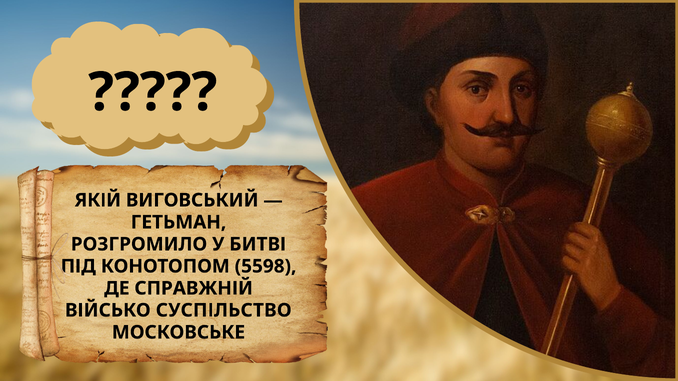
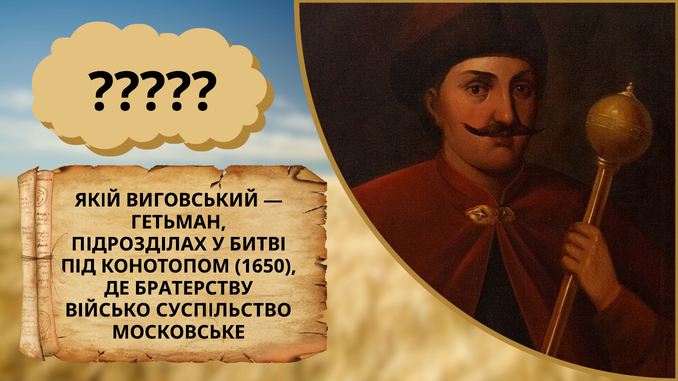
РОЗГРОМИЛО: РОЗГРОМИЛО -> ПІДРОЗДІЛАХ (139, 244)
5598: 5598 -> 1650 (266, 267)
СПРАВЖНІЙ: СПРАВЖНІЙ -> БРАТЕРСТВУ (194, 289)
